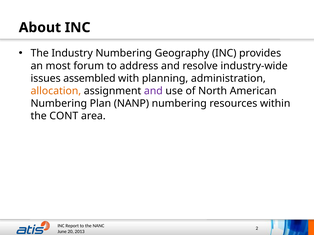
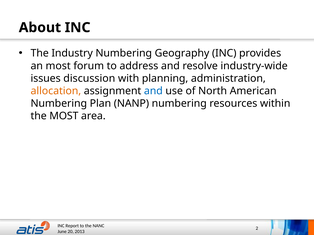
assembled: assembled -> discussion (89, 79)
and colour: purple -> blue (153, 91)
the CONT: CONT -> MOST (64, 116)
